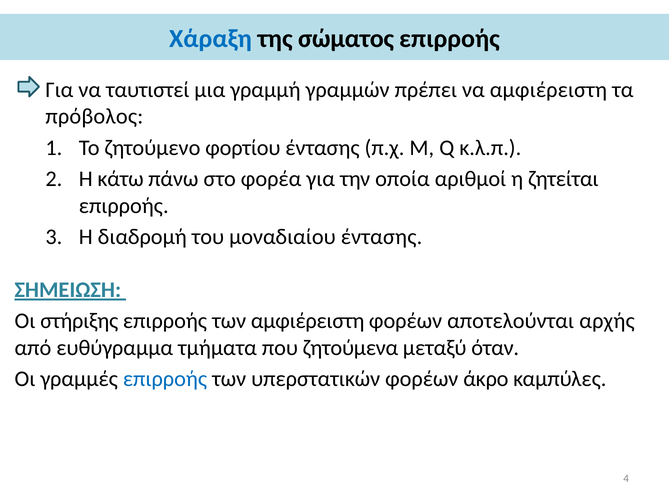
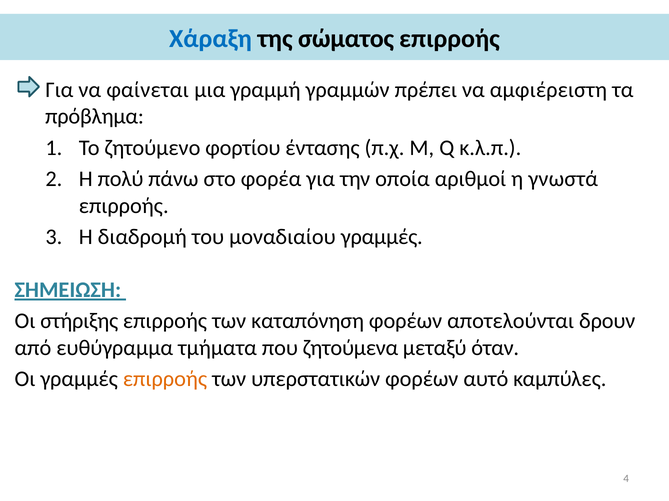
ταυτιστεί: ταυτιστεί -> φαίνεται (148, 90)
πρόβολος: πρόβολος -> πρόβλημα (95, 117)
κάτω: κάτω -> πολύ (121, 179)
ζητείται: ζητείται -> γνωστά (563, 179)
μοναδιαίου έντασης: έντασης -> γραμμές (382, 237)
των αμφιέρειστη: αμφιέρειστη -> καταπόνηση (308, 321)
αρχής: αρχής -> δρουν (607, 321)
επιρροής colour: blue -> orange (165, 379)
άκρο: άκρο -> αυτό (486, 379)
